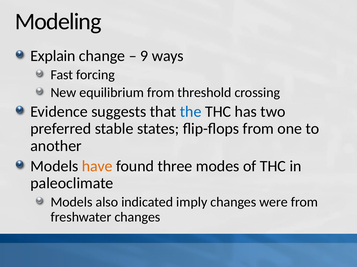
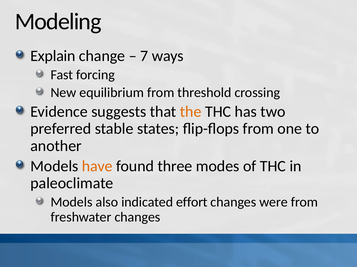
9: 9 -> 7 (144, 56)
the colour: blue -> orange (191, 112)
imply: imply -> effort (192, 203)
